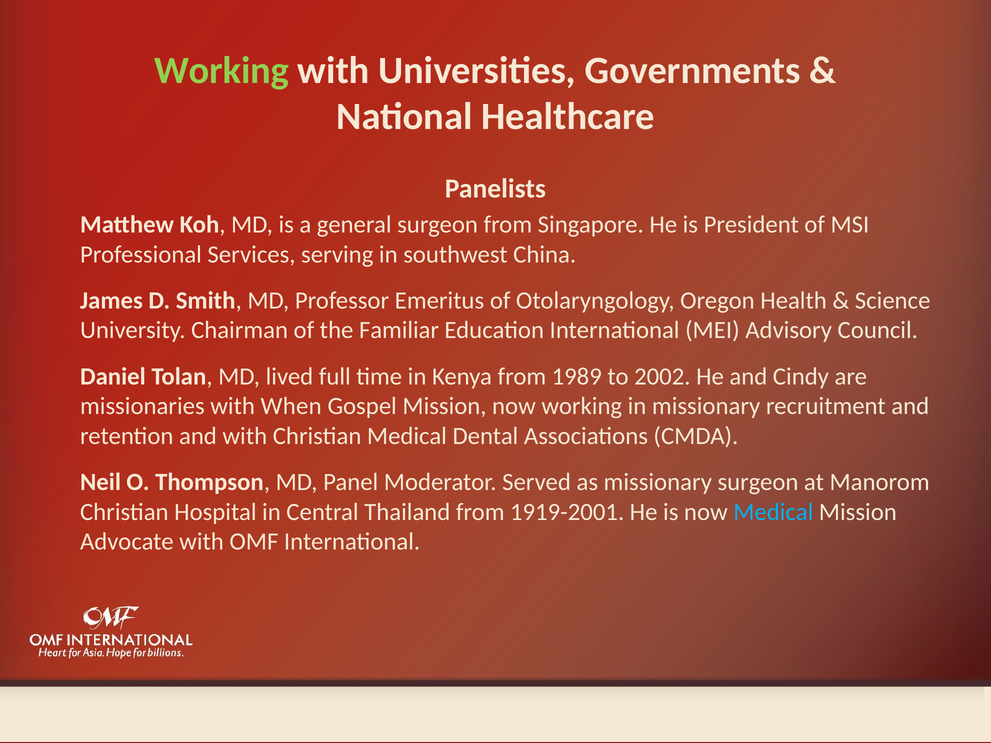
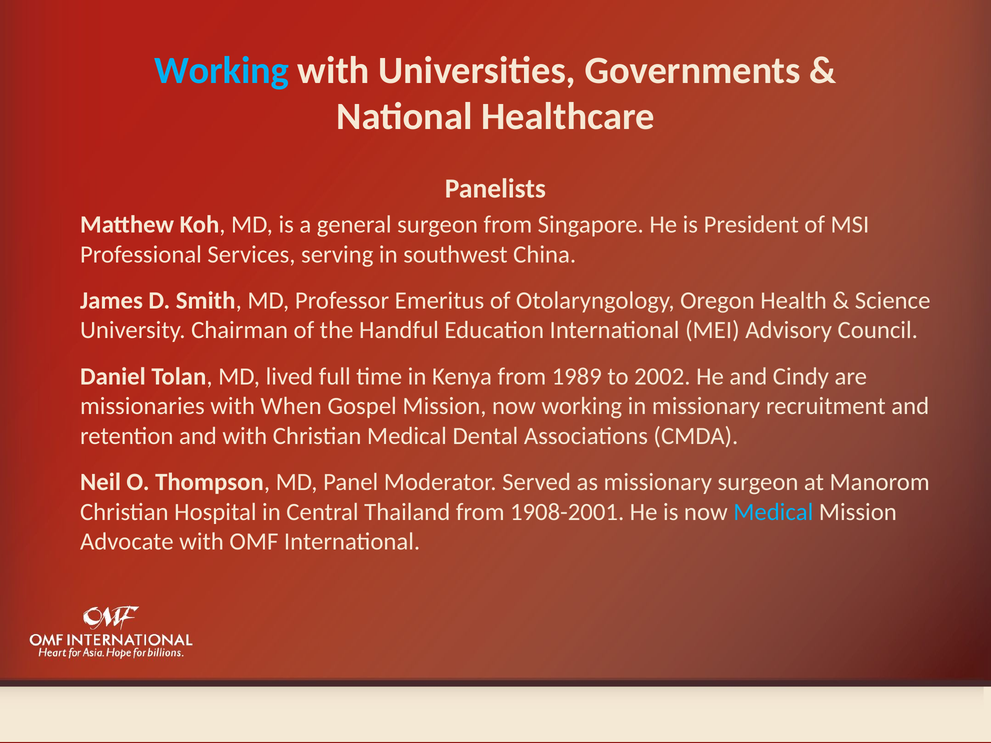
Working colour: light green -> light blue (222, 70)
Familiar: Familiar -> Handful (399, 330)
1919-2001: 1919-2001 -> 1908-2001 (567, 512)
